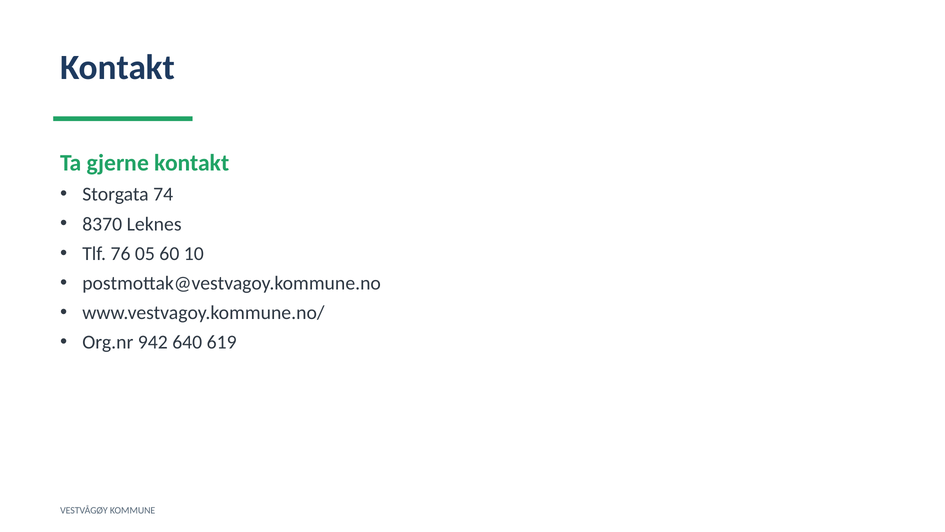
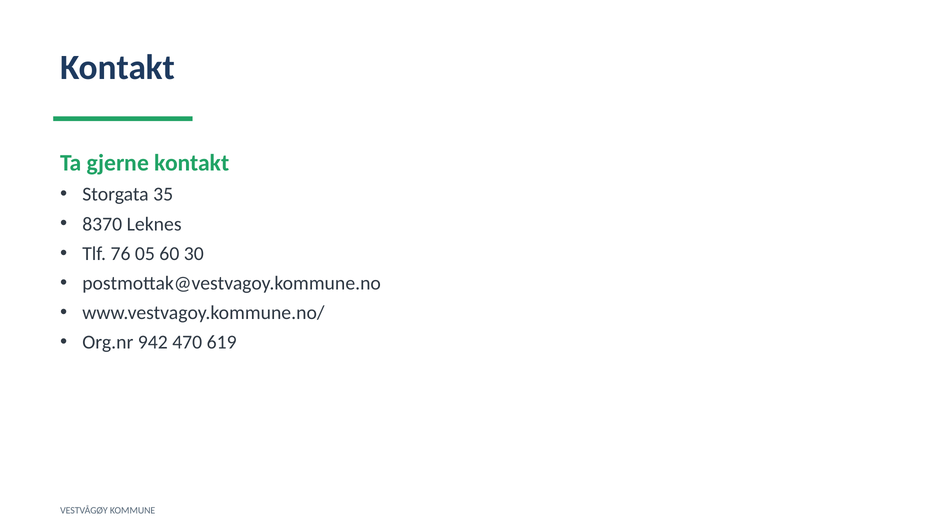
74: 74 -> 35 (163, 194)
10: 10 -> 30 (194, 253)
640: 640 -> 470 (187, 342)
